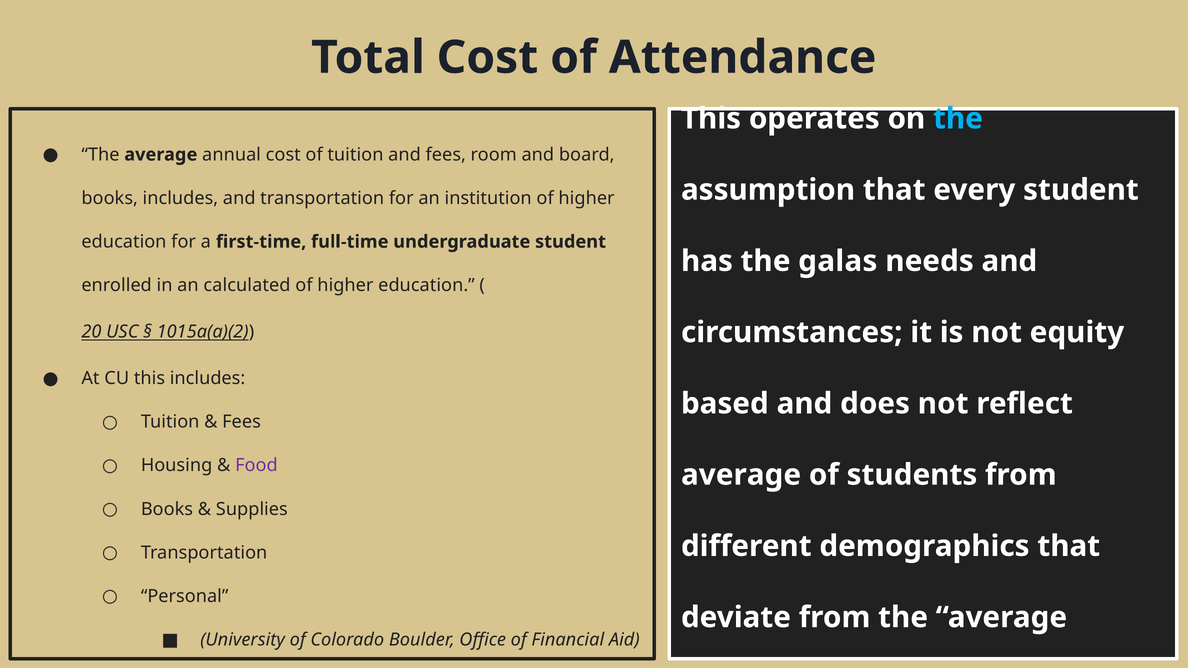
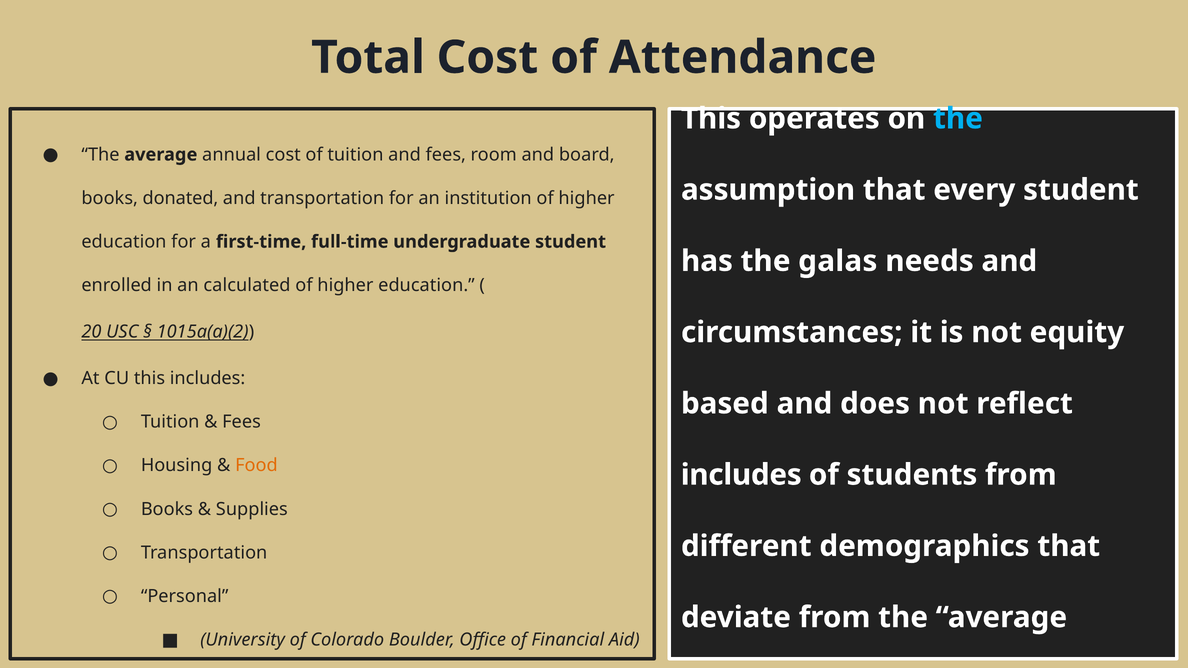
books includes: includes -> donated (180, 198)
Food colour: purple -> orange (256, 466)
average: average -> includes (741, 475)
